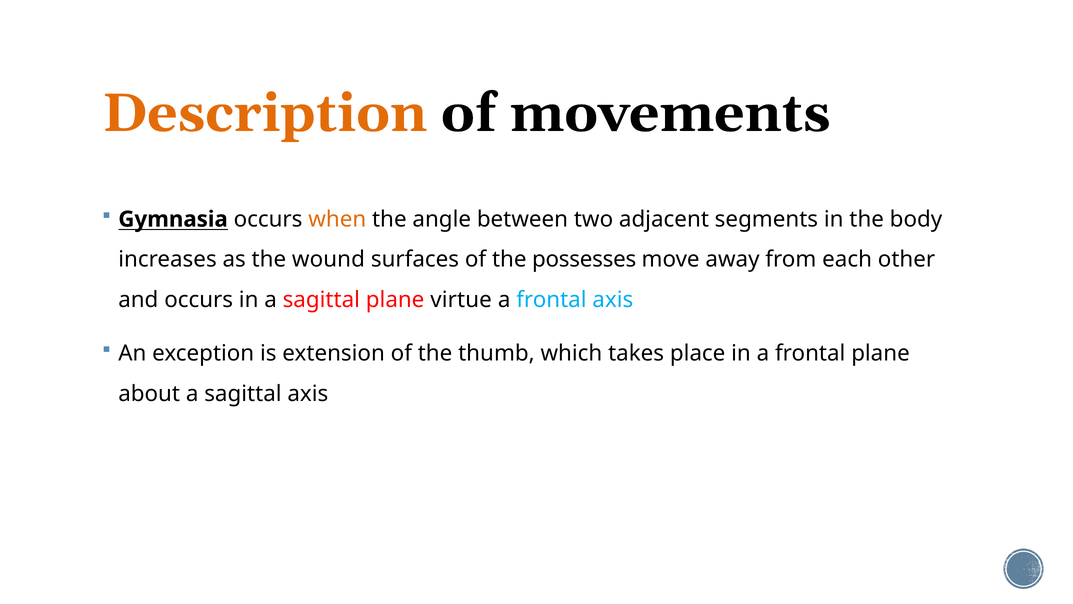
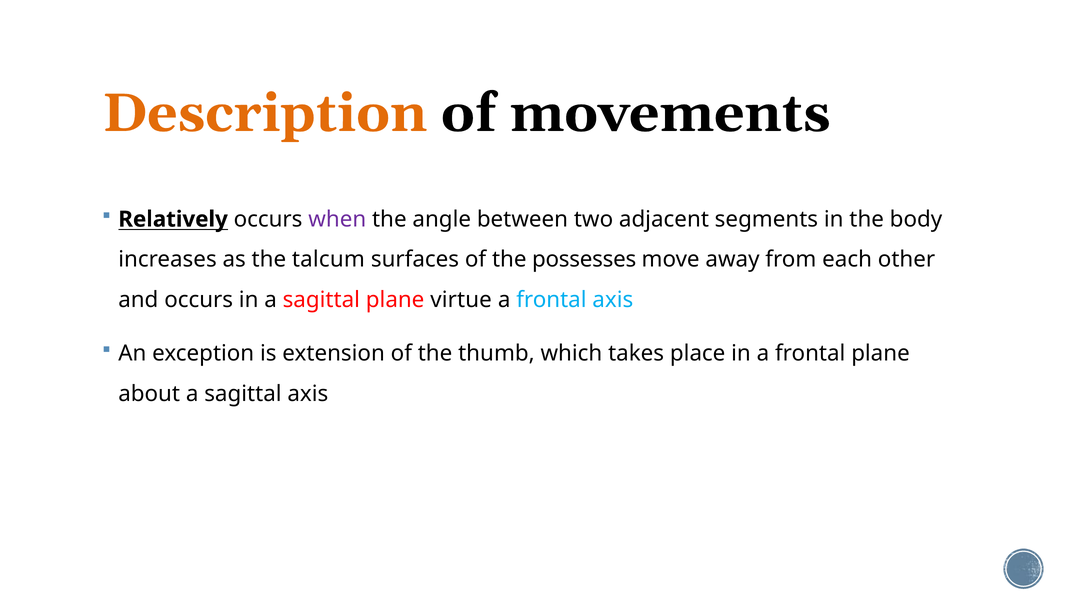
Gymnasia: Gymnasia -> Relatively (173, 219)
when colour: orange -> purple (337, 219)
wound: wound -> talcum (328, 259)
